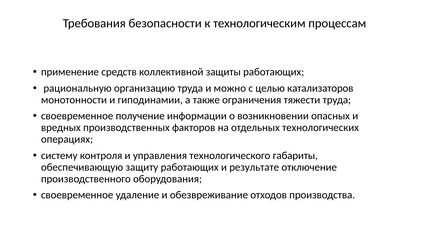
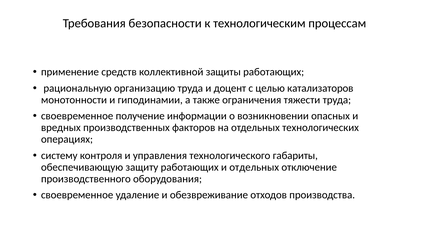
можно: можно -> доцент (230, 88)
и результате: результате -> отдельных (254, 167)
